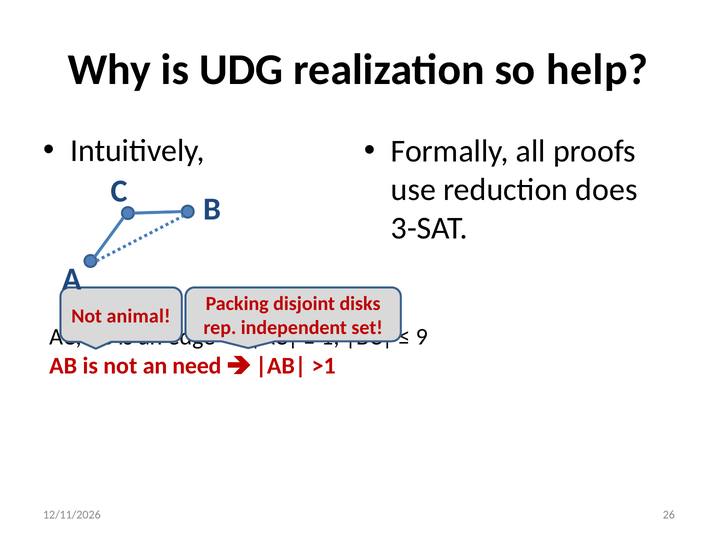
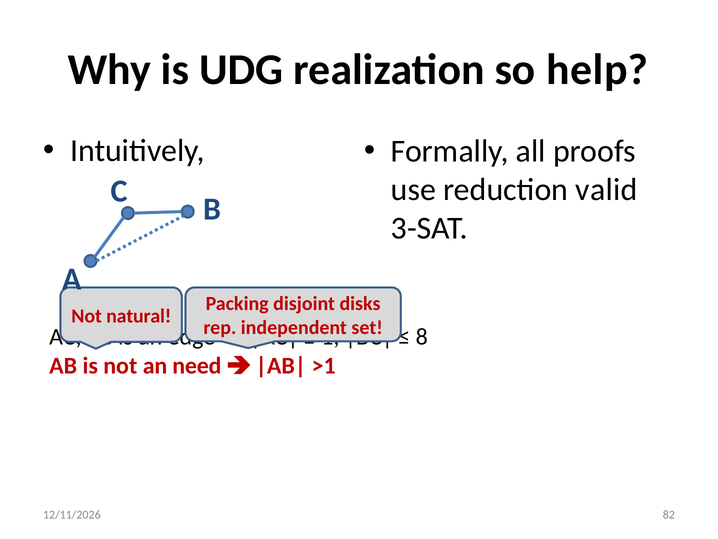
does: does -> valid (607, 189)
animal: animal -> natural (139, 316)
9: 9 -> 8 (422, 337)
26: 26 -> 82 (669, 514)
